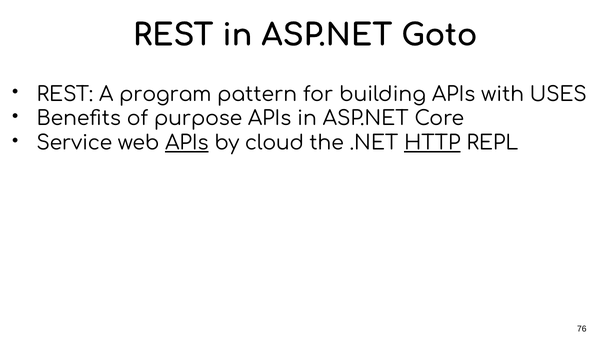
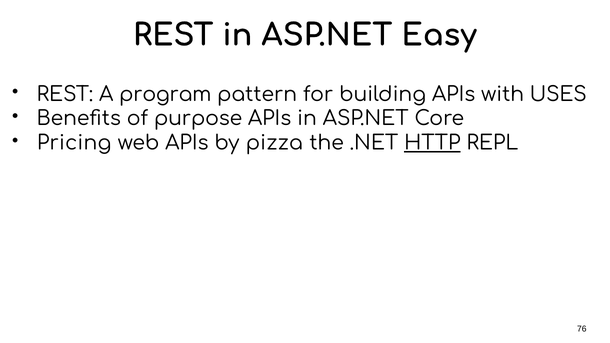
Goto: Goto -> Easy (439, 35)
Service: Service -> Pricing (74, 143)
APIs underline: present -> none (187, 143)
cloud: cloud -> pizza (274, 143)
